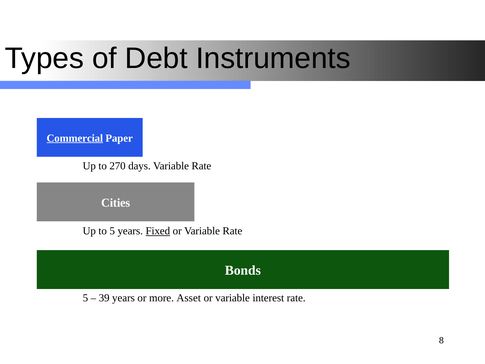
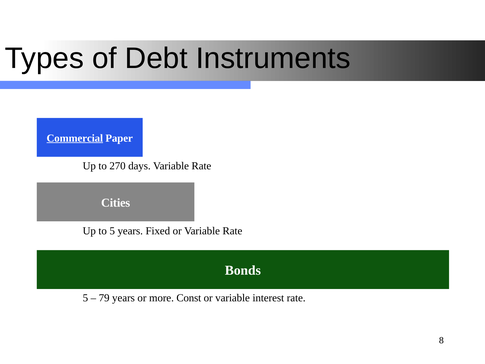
Fixed underline: present -> none (158, 231)
39: 39 -> 79 (104, 298)
Asset: Asset -> Const (189, 298)
